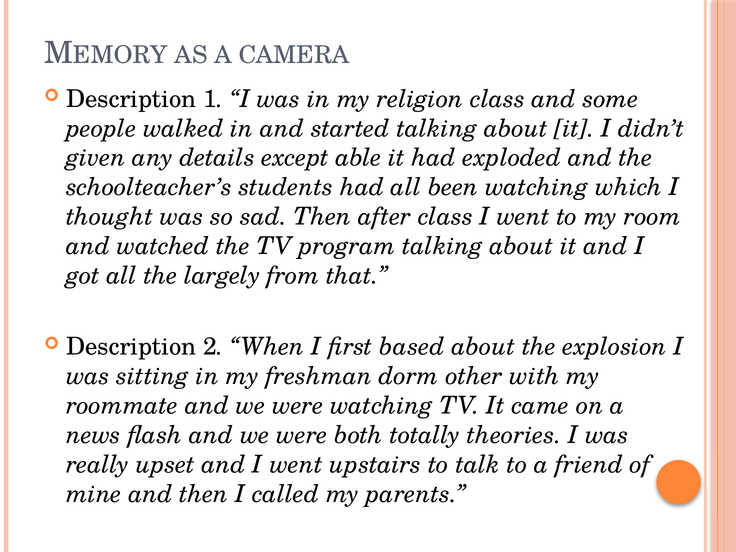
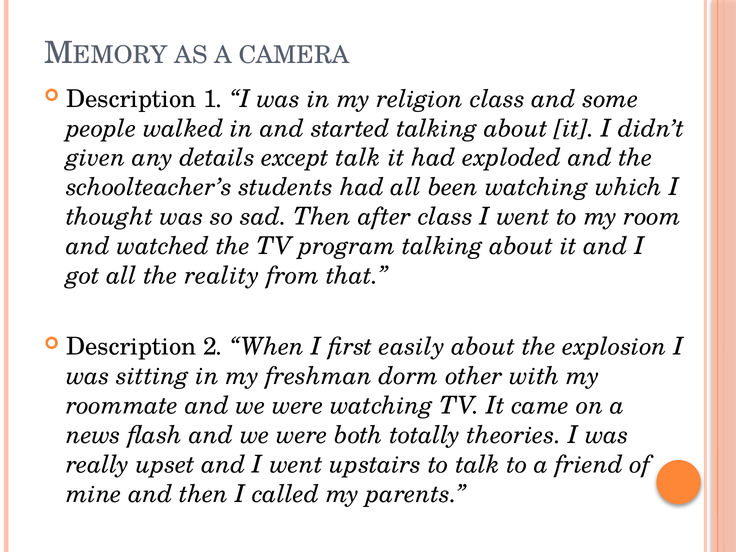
except able: able -> talk (358, 158)
largely: largely -> reality (222, 276)
based: based -> easily (412, 347)
